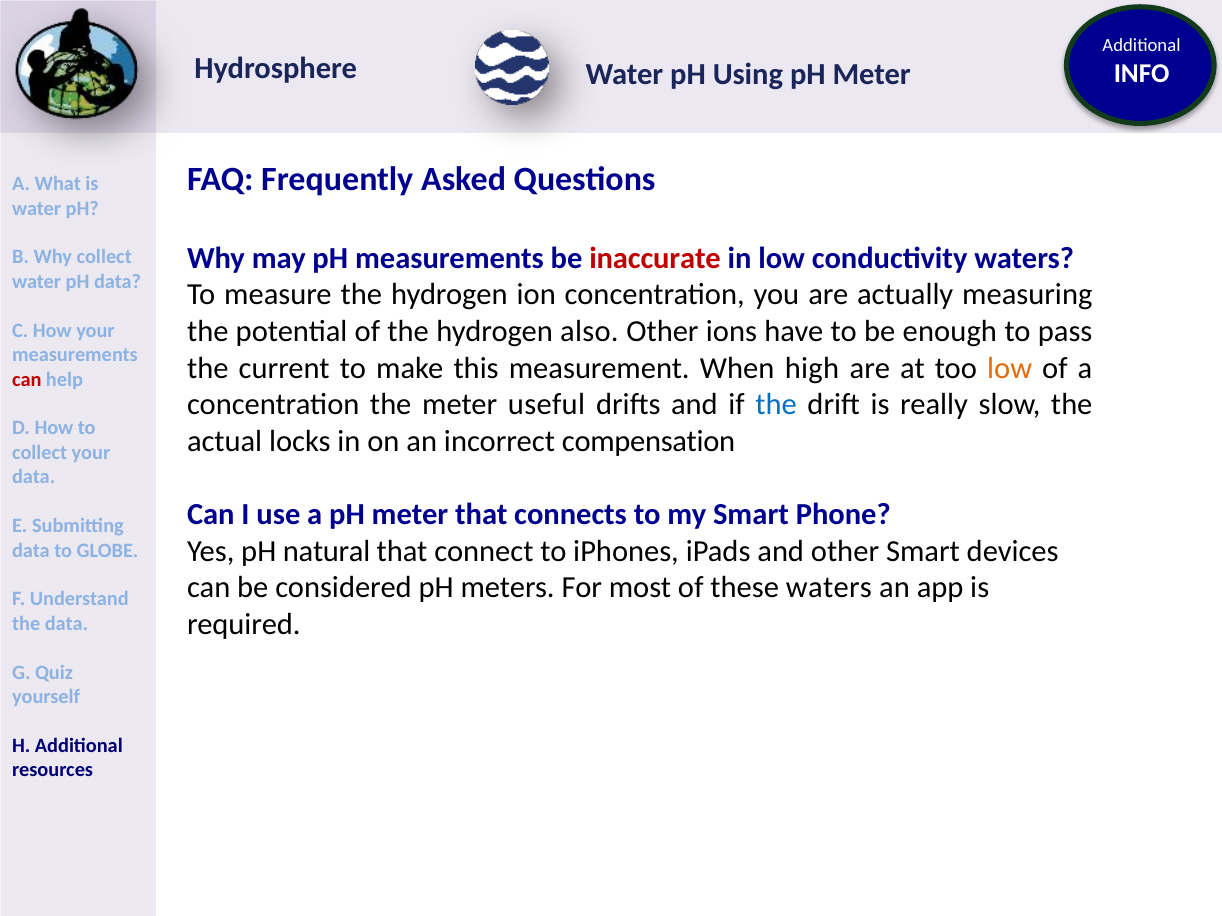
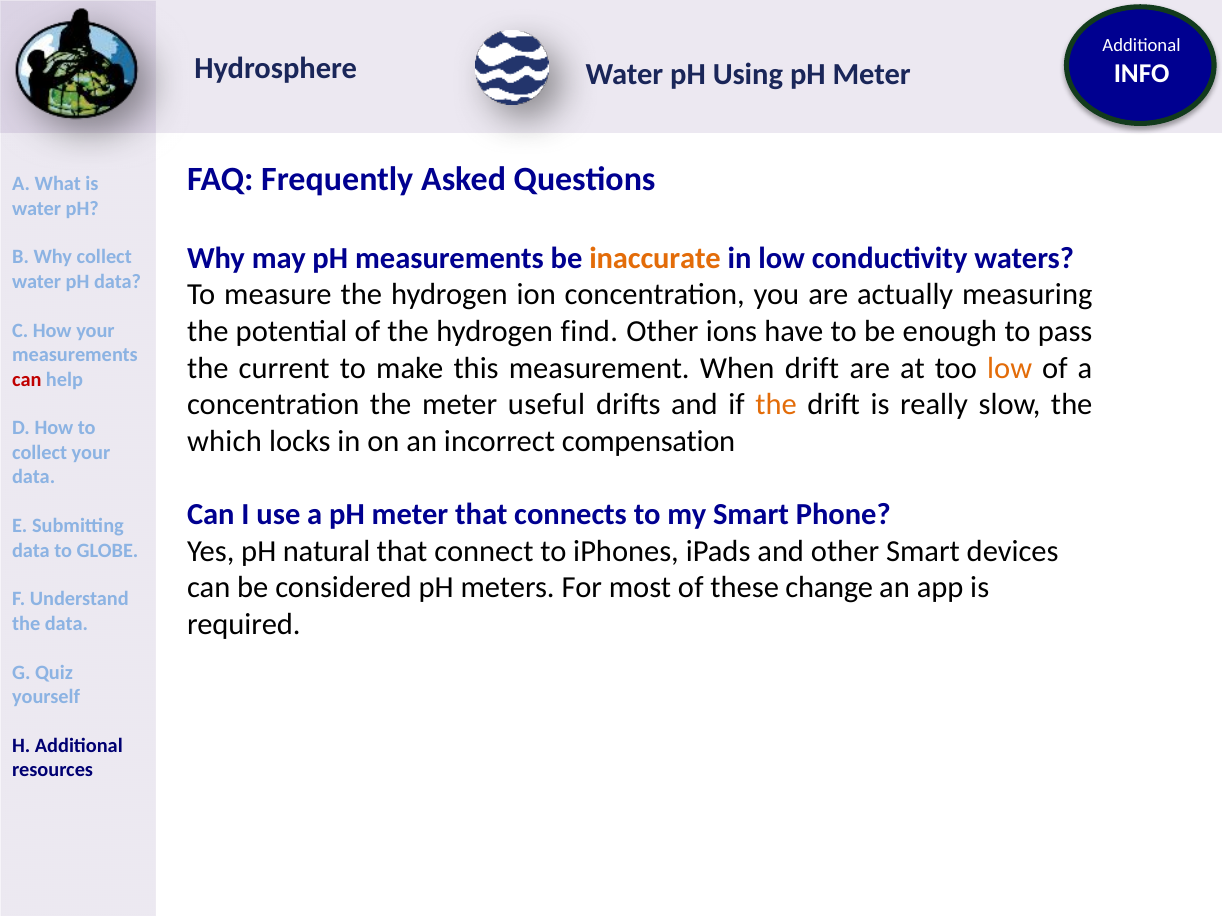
inaccurate colour: red -> orange (655, 258)
also: also -> find (589, 332)
When high: high -> drift (812, 368)
the colour: blue -> orange (776, 405)
actual: actual -> which (224, 442)
these waters: waters -> change (829, 588)
